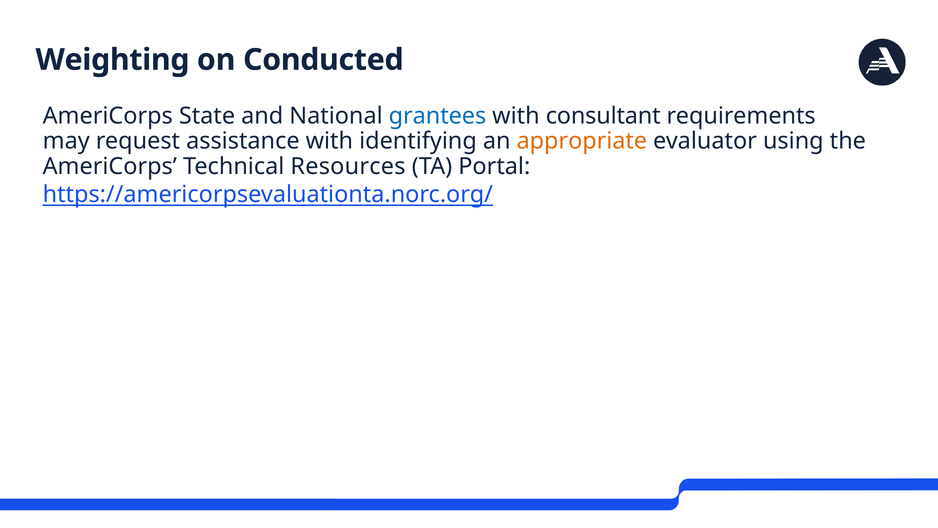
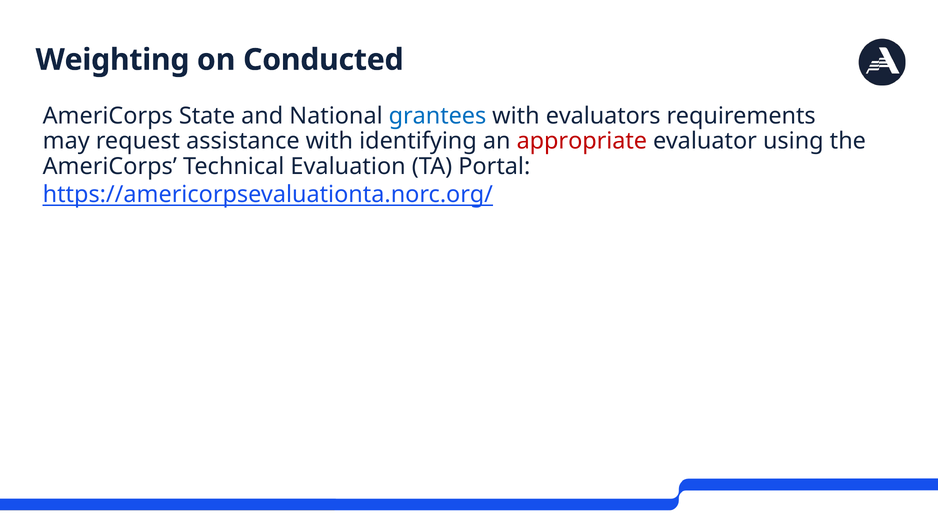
consultant: consultant -> evaluators (603, 116)
appropriate colour: orange -> red (582, 141)
Resources: Resources -> Evaluation (348, 166)
